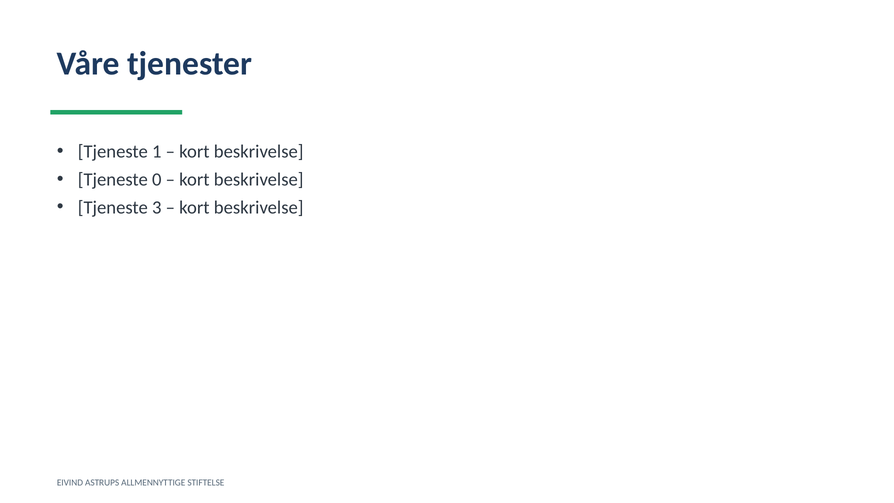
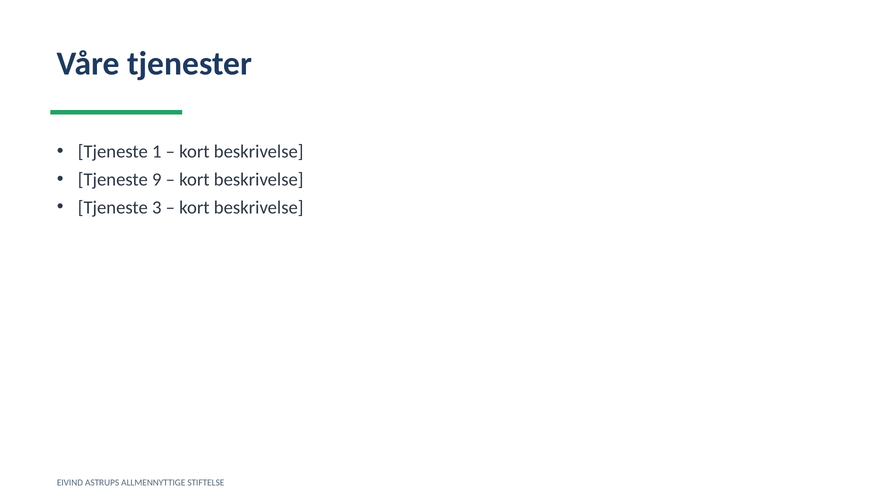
0: 0 -> 9 (157, 179)
